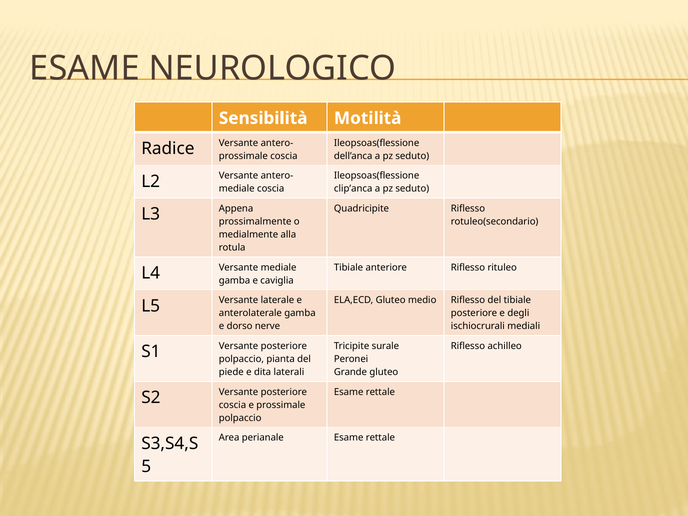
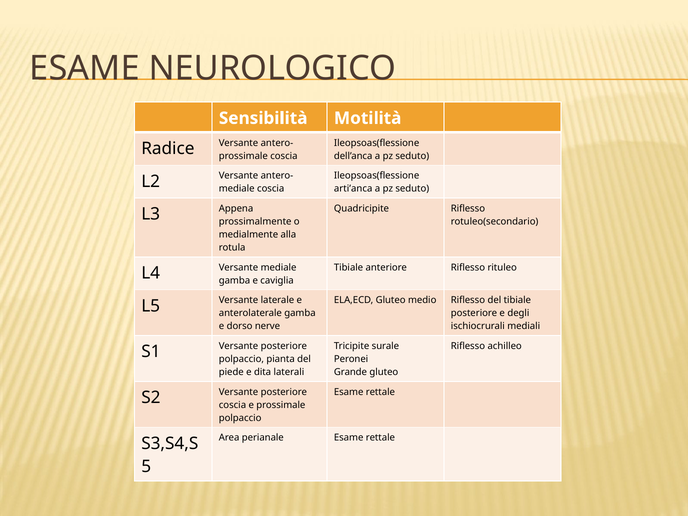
clip’anca: clip’anca -> arti’anca (353, 189)
